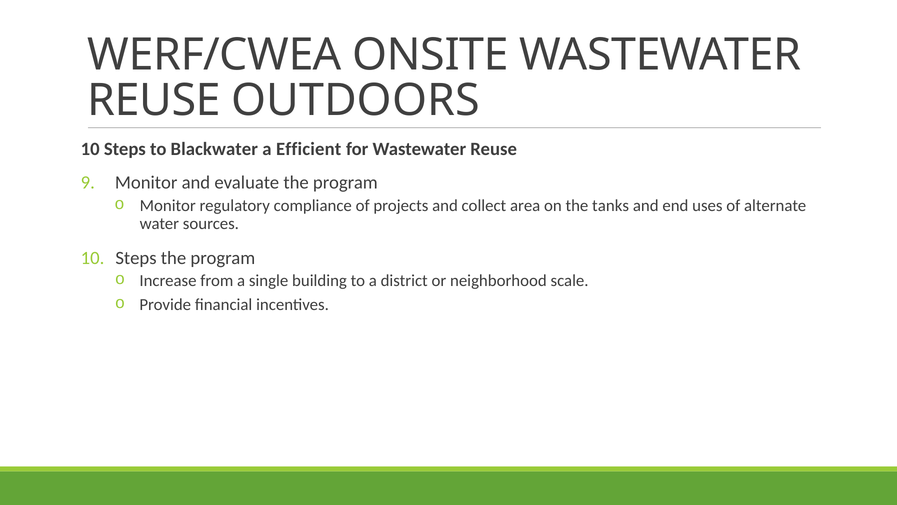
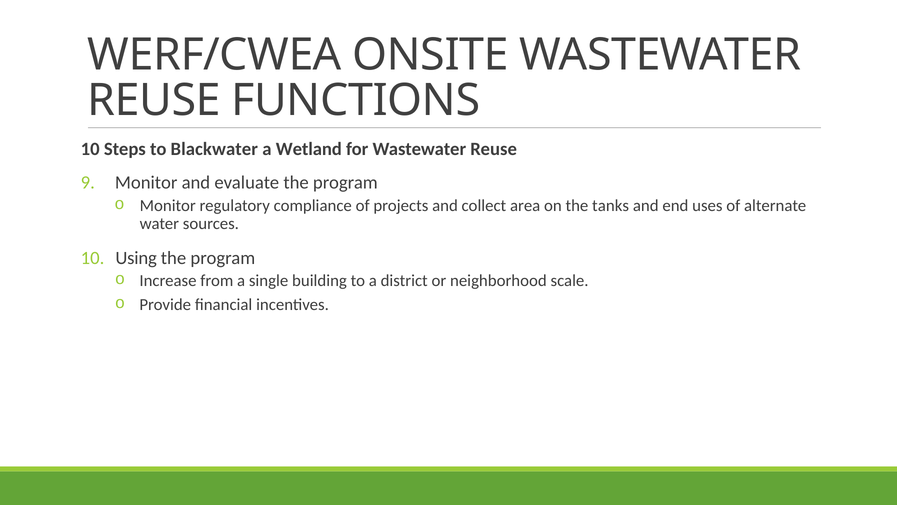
OUTDOORS: OUTDOORS -> FUNCTIONS (356, 100)
Efficient: Efficient -> Wetland (309, 149)
Steps: Steps -> Using (136, 258)
